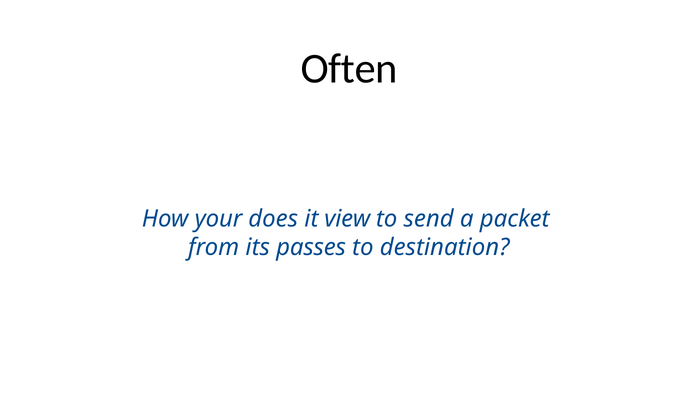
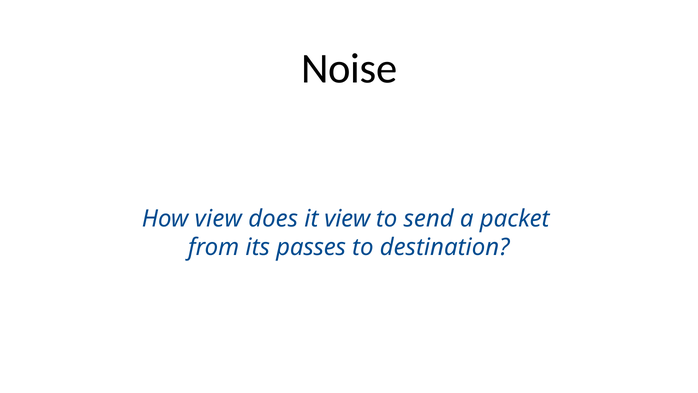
Often: Often -> Noise (349, 69)
How your: your -> view (218, 218)
